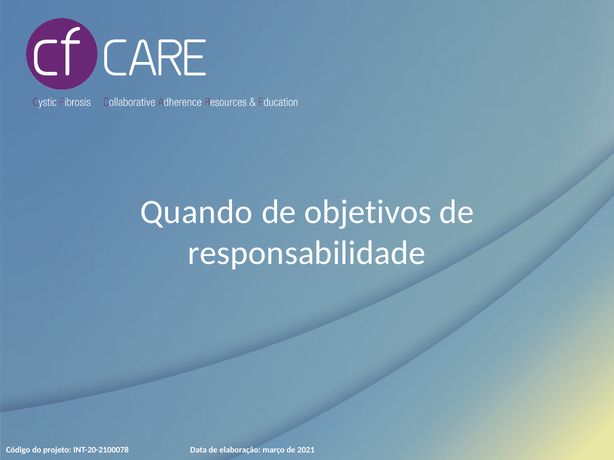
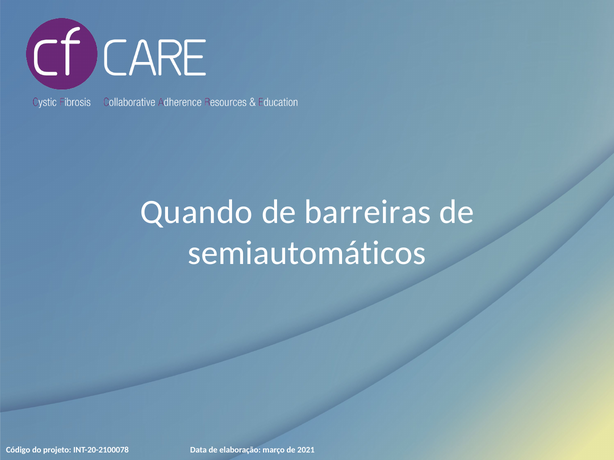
objetivos: objetivos -> barreiras (368, 212)
responsabilidade: responsabilidade -> semiautomáticos (307, 253)
